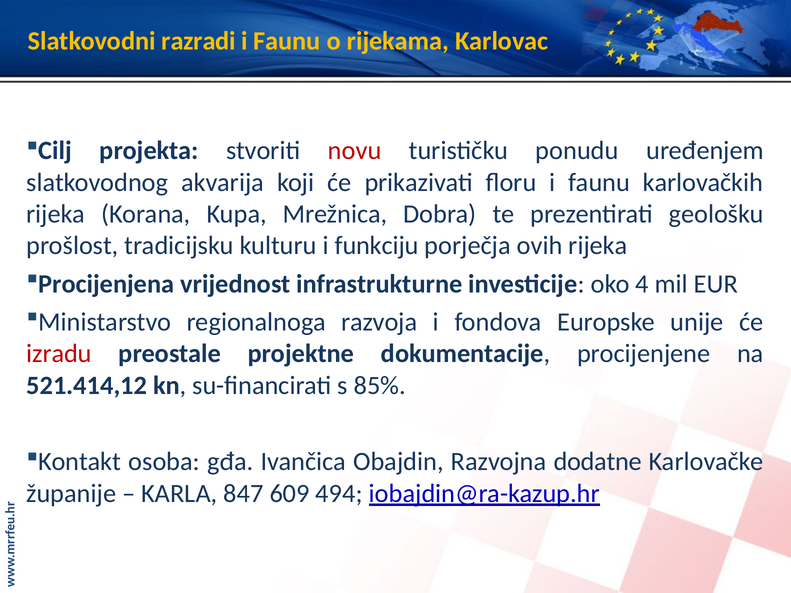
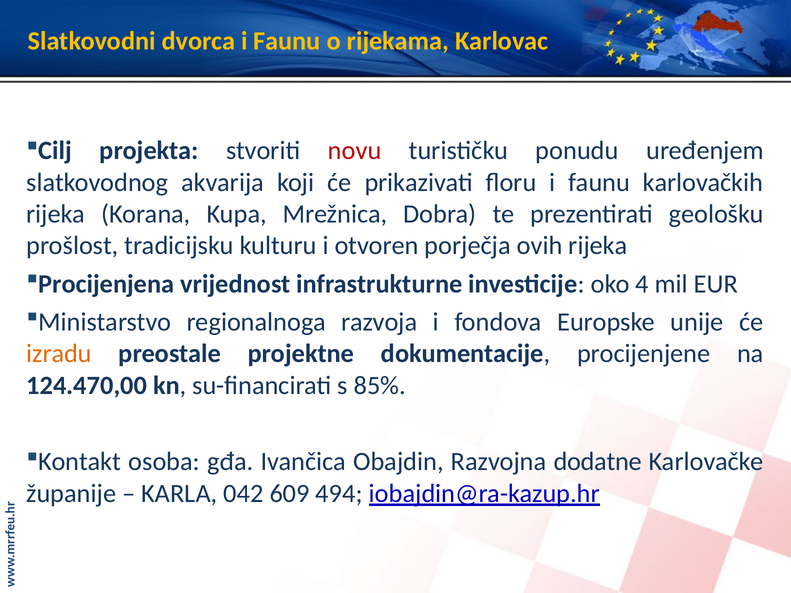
razradi: razradi -> dvorca (198, 41)
funkciju: funkciju -> otvoren (377, 246)
izradu colour: red -> orange (59, 354)
521.414,12: 521.414,12 -> 124.470,00 (87, 385)
847: 847 -> 042 (243, 494)
